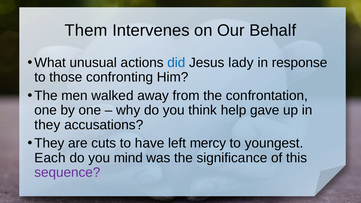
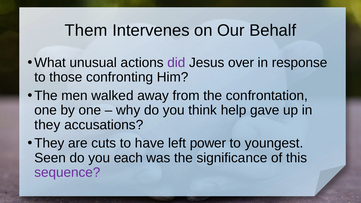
did colour: blue -> purple (176, 63)
lady: lady -> over (241, 63)
mercy: mercy -> power (208, 143)
Each: Each -> Seen (50, 158)
mind: mind -> each (128, 158)
